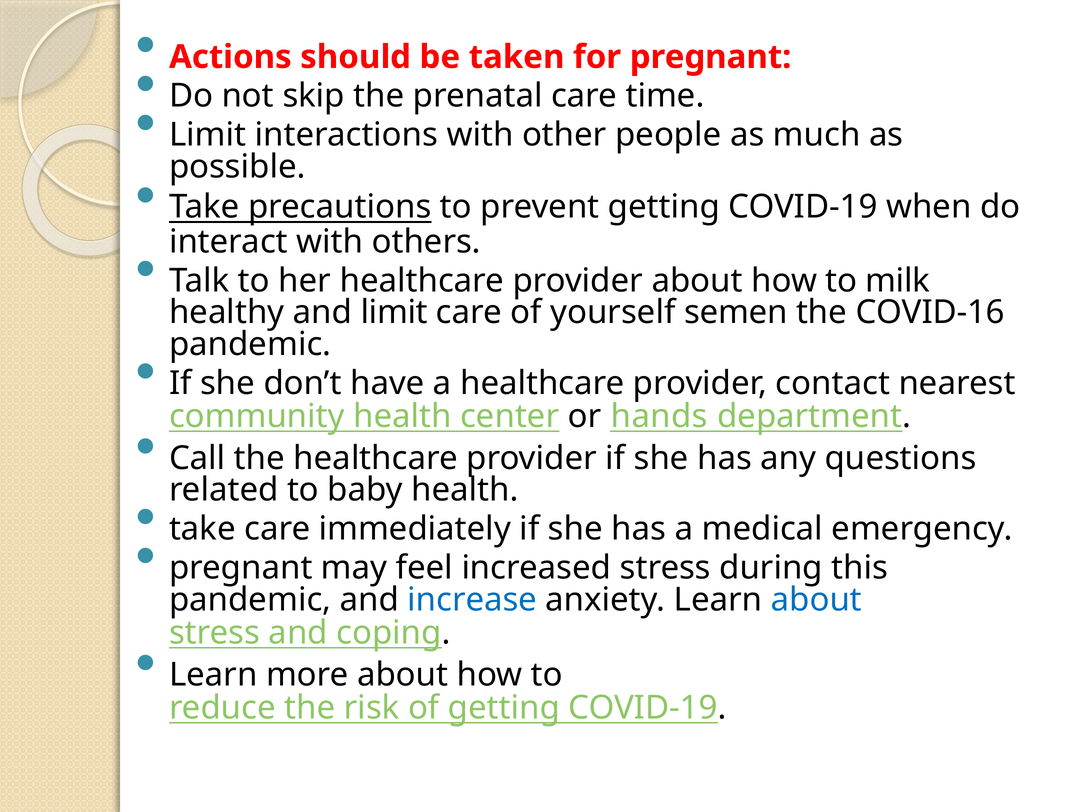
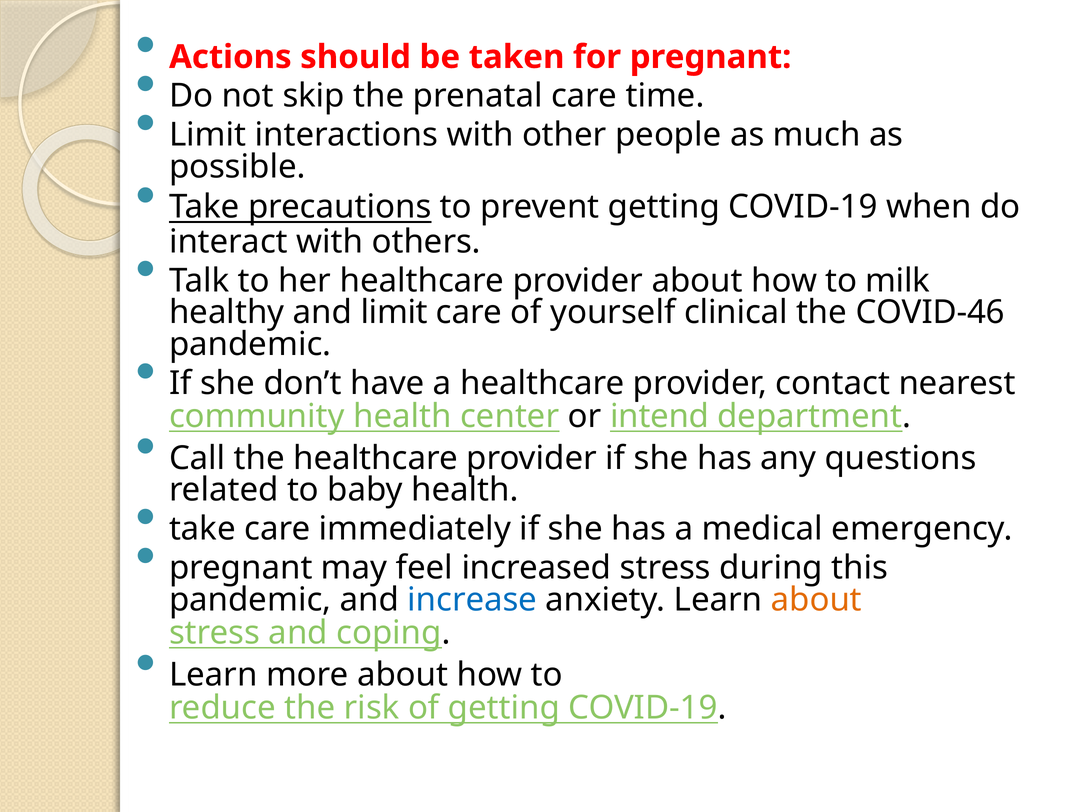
semen: semen -> clinical (736, 313)
COVID-16: COVID-16 -> COVID-46 (930, 313)
hands: hands -> intend (660, 416)
about colour: blue -> orange (816, 600)
